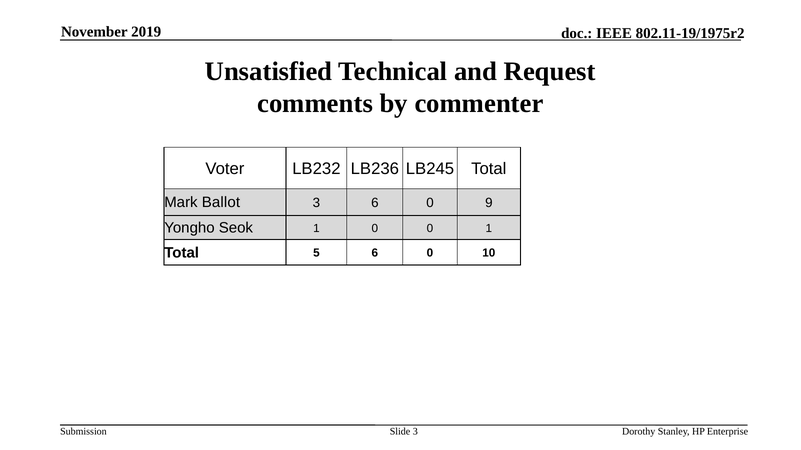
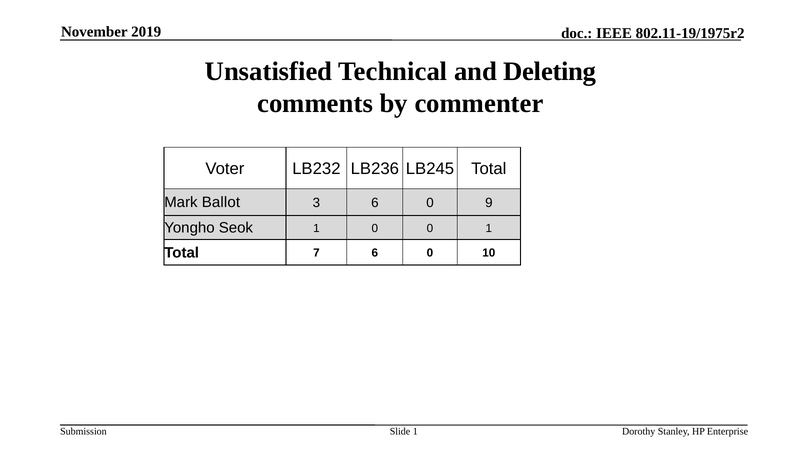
Request: Request -> Deleting (550, 71)
5: 5 -> 7 (316, 253)
Slide 3: 3 -> 1 (415, 432)
